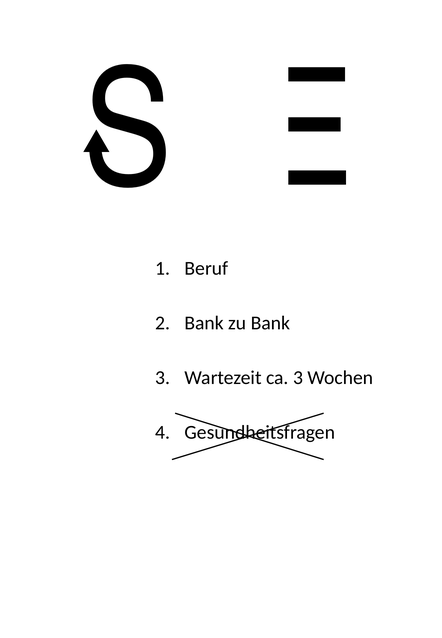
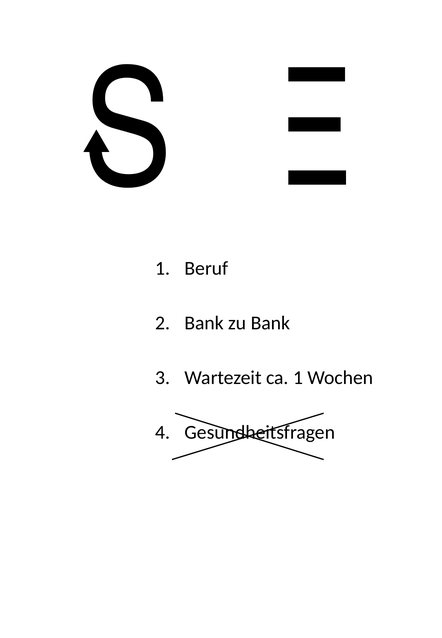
ca 3: 3 -> 1 (298, 378)
